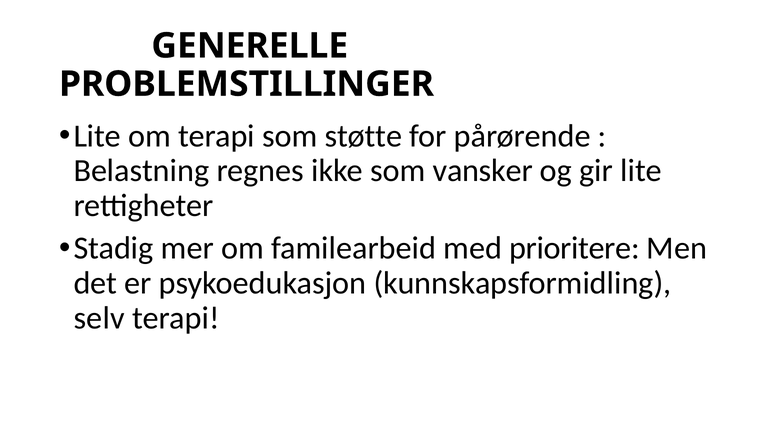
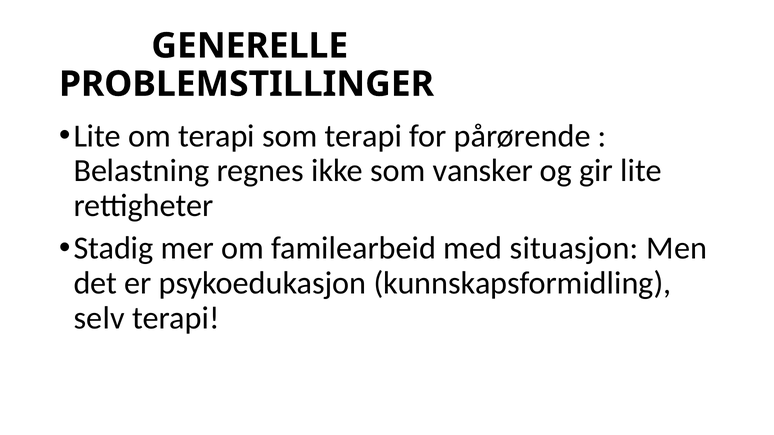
som støtte: støtte -> terapi (363, 136)
prioritere: prioritere -> situasjon (574, 249)
